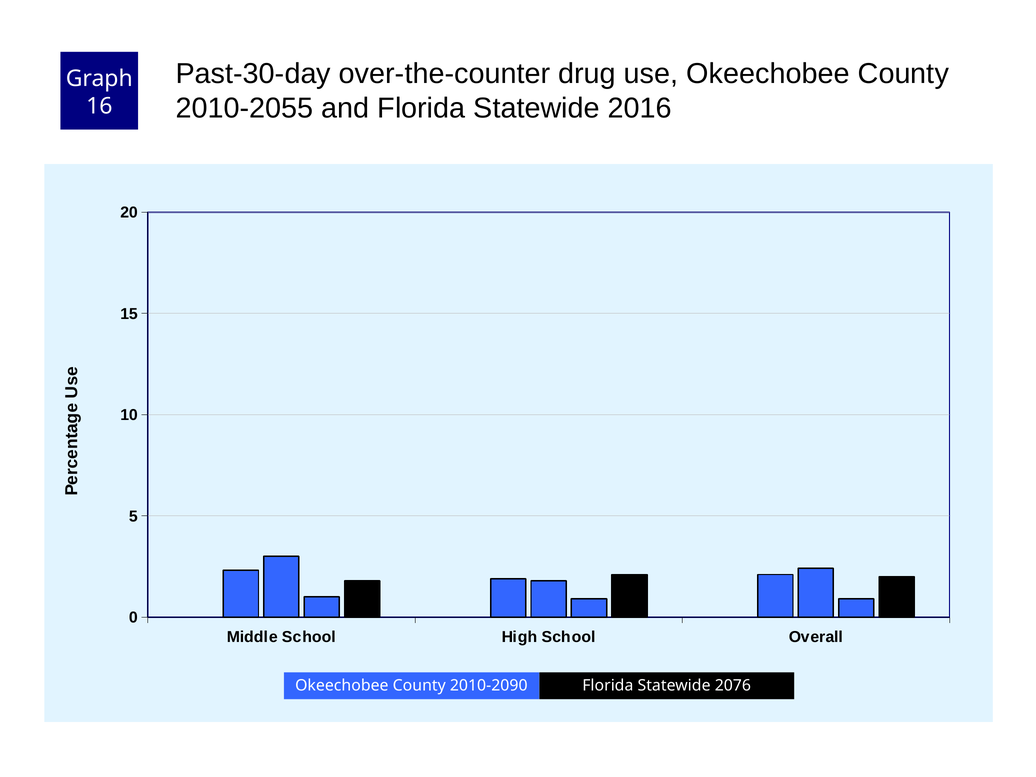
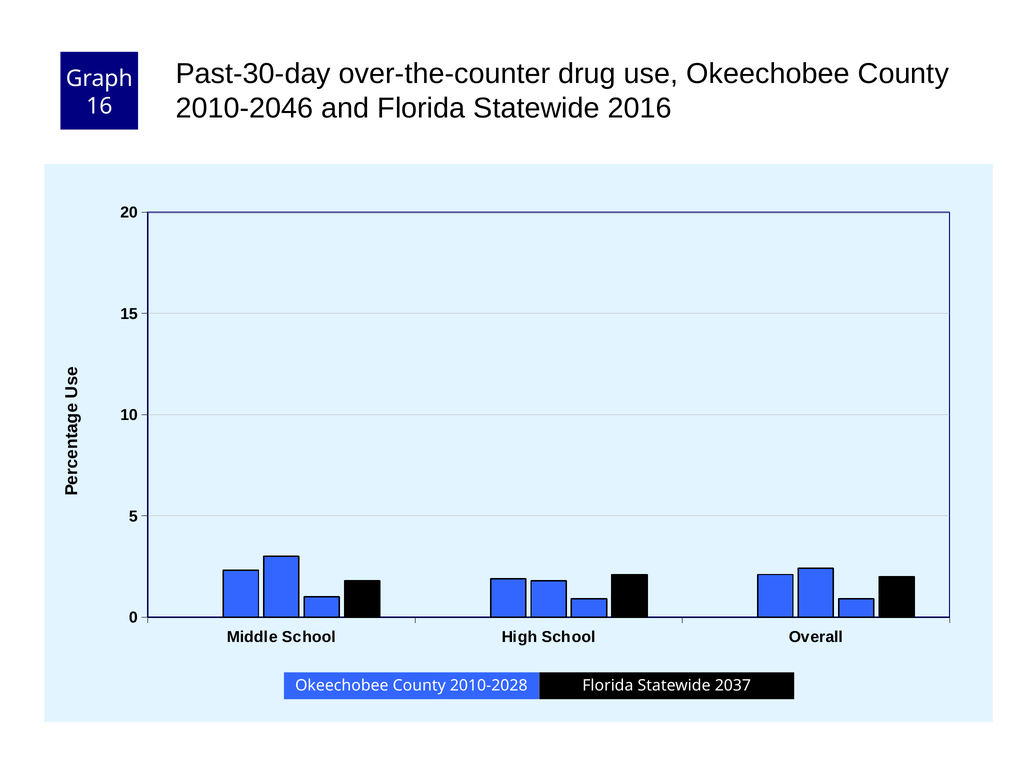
2010-2055: 2010-2055 -> 2010-2046 (245, 108)
2010-2090: 2010-2090 -> 2010-2028 (489, 686)
2076: 2076 -> 2037 (733, 686)
